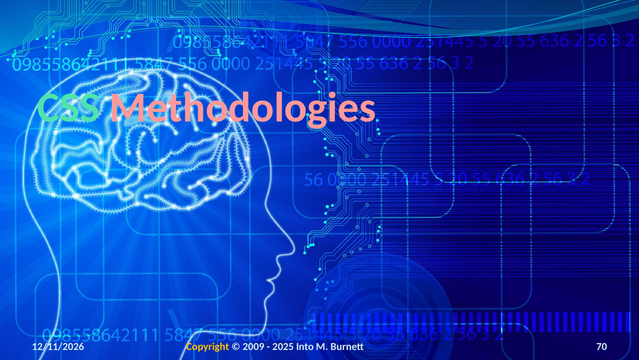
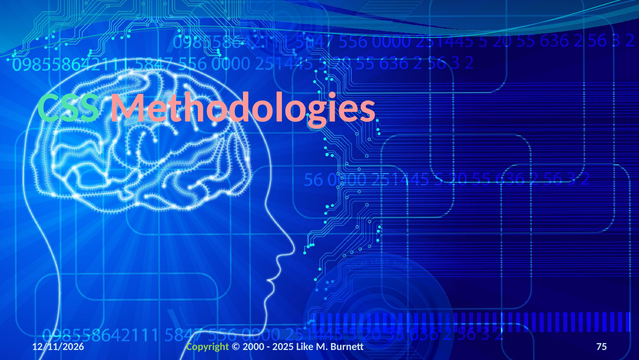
Copyright colour: yellow -> light green (208, 346)
2009: 2009 -> 2000 (254, 346)
Into: Into -> Like (305, 346)
70: 70 -> 75 (602, 346)
